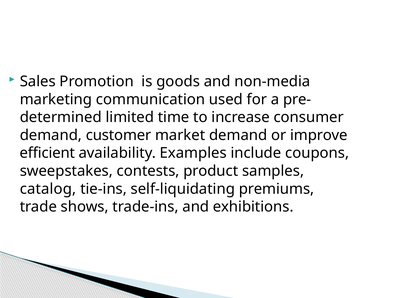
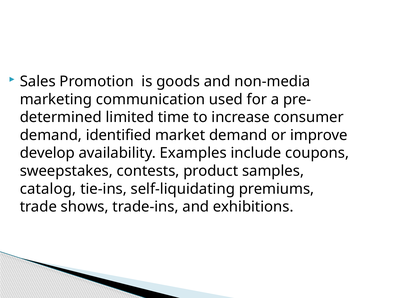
customer: customer -> identified (119, 135)
efficient: efficient -> develop (47, 153)
